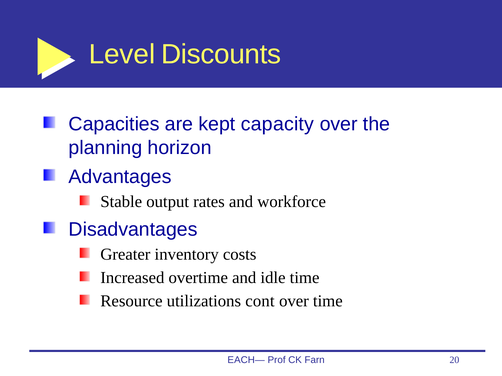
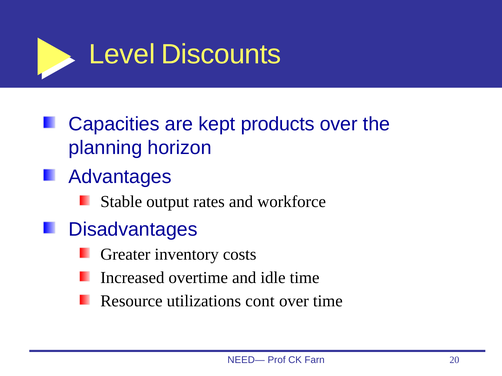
capacity: capacity -> products (278, 124)
EACH—: EACH— -> NEED— (246, 360)
